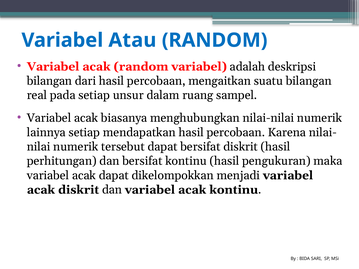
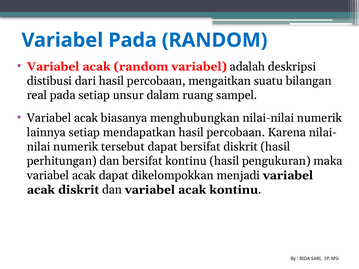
Variabel Atau: Atau -> Pada (133, 40)
bilangan: bilangan -> distibusi (49, 81)
